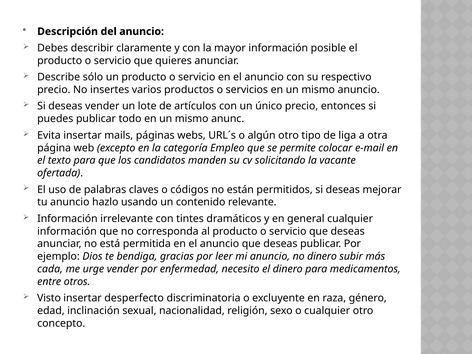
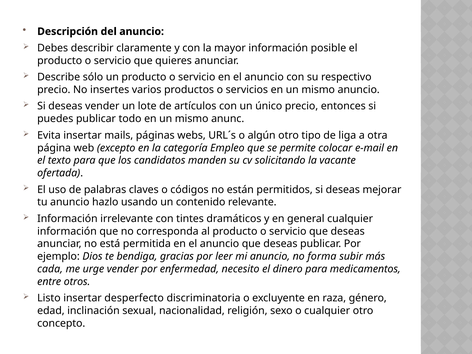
no dinero: dinero -> forma (322, 256)
Visto: Visto -> Listo (49, 298)
